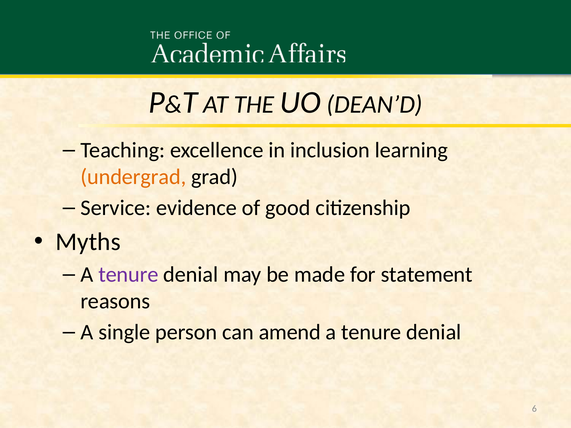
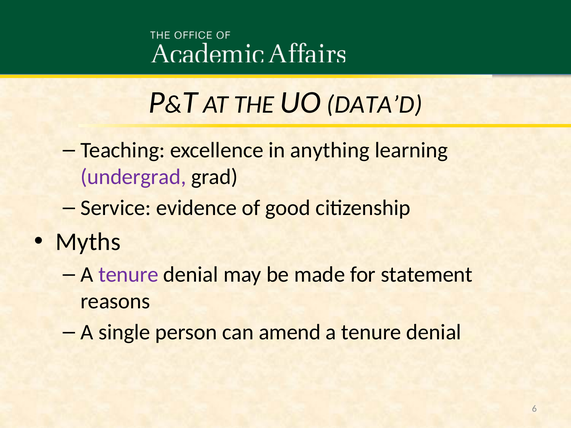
DEAN’D: DEAN’D -> DATA’D (375, 105)
inclusion: inclusion -> anything (330, 150)
undergrad colour: orange -> purple (133, 177)
